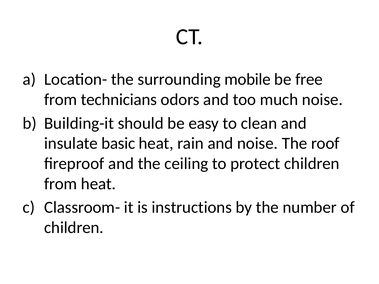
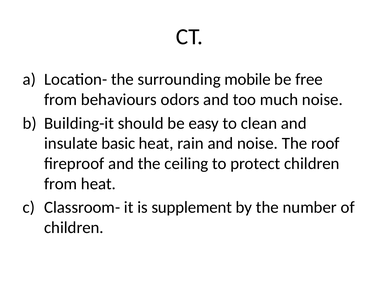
technicians: technicians -> behaviours (119, 100)
instructions: instructions -> supplement (192, 208)
